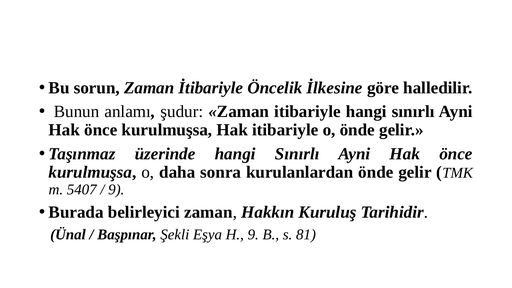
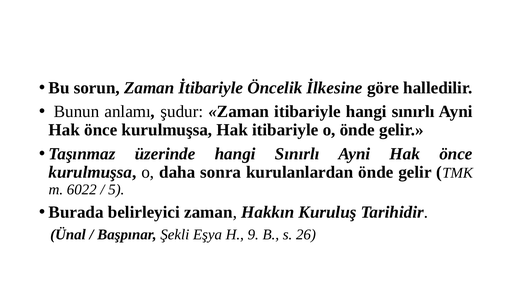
5407: 5407 -> 6022 (82, 189)
9: 9 -> 5 (116, 189)
81: 81 -> 26 (306, 235)
